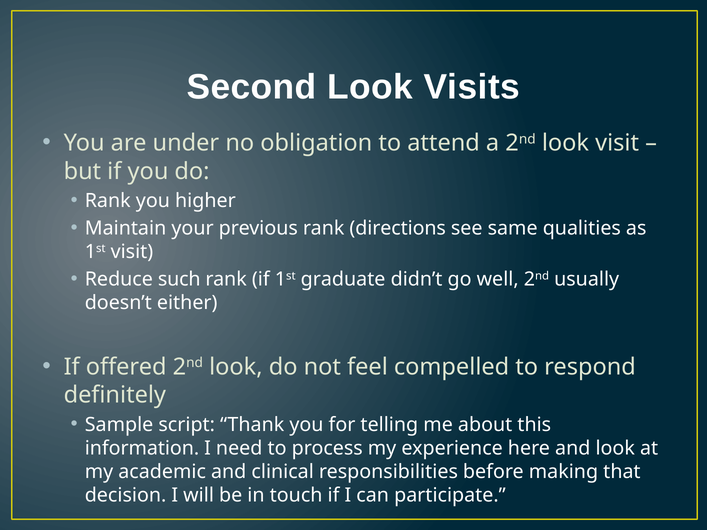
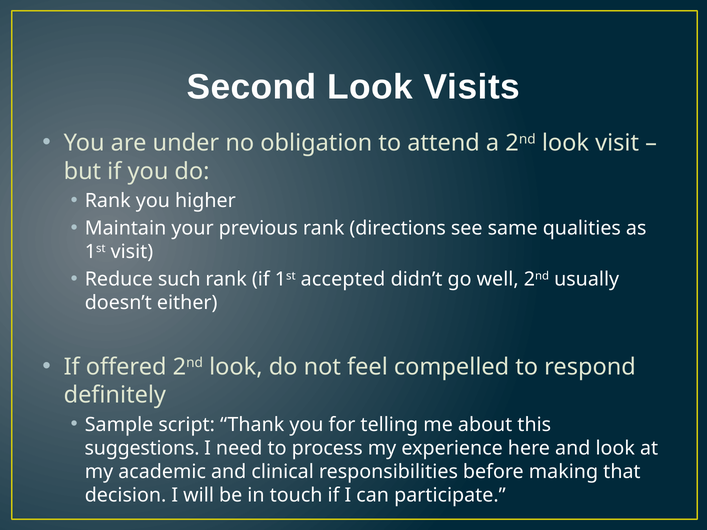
graduate: graduate -> accepted (343, 279)
information: information -> suggestions (142, 448)
